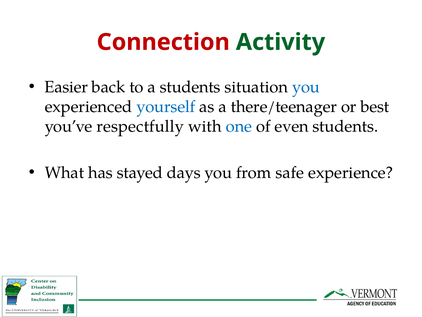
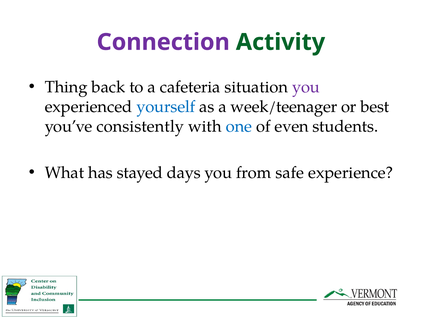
Connection colour: red -> purple (163, 42)
Easier: Easier -> Thing (66, 87)
a students: students -> cafeteria (190, 87)
you colour: blue -> purple (306, 87)
there/teenager: there/teenager -> week/teenager (284, 107)
respectfully: respectfully -> consistently (140, 126)
